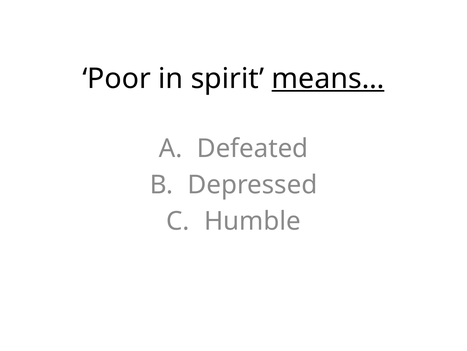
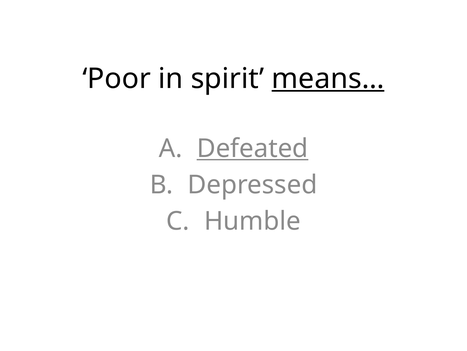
Defeated underline: none -> present (253, 148)
